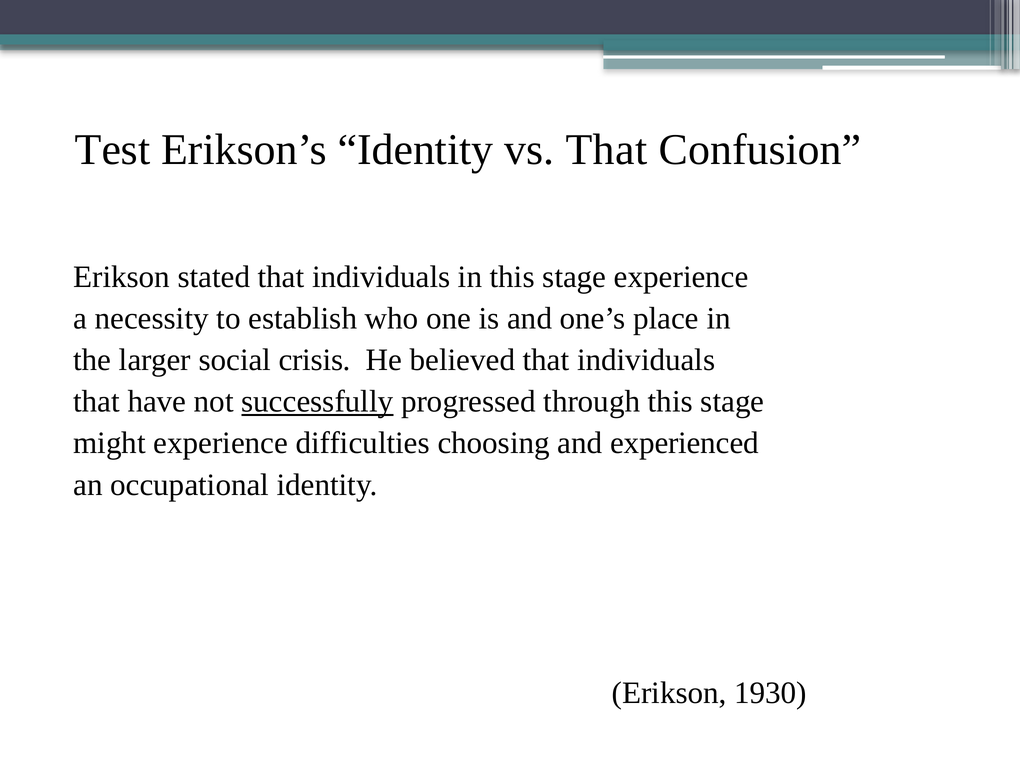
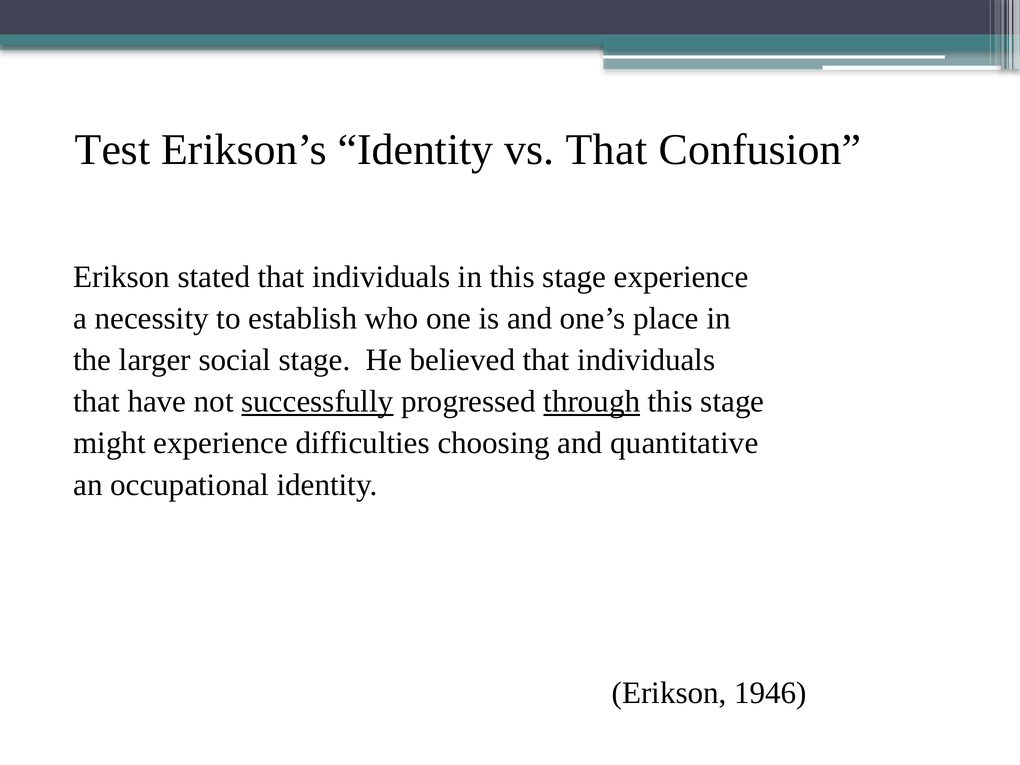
social crisis: crisis -> stage (315, 360)
through underline: none -> present (592, 402)
experienced: experienced -> quantitative (684, 443)
1930: 1930 -> 1946 (771, 693)
